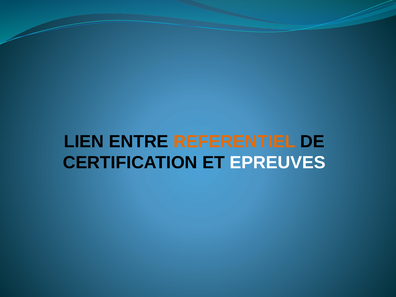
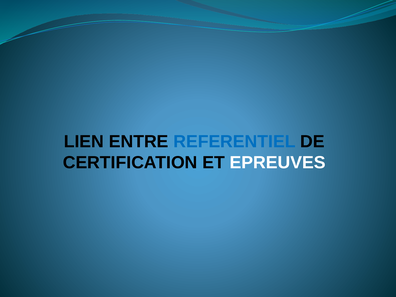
REFERENTIEL colour: orange -> blue (234, 142)
